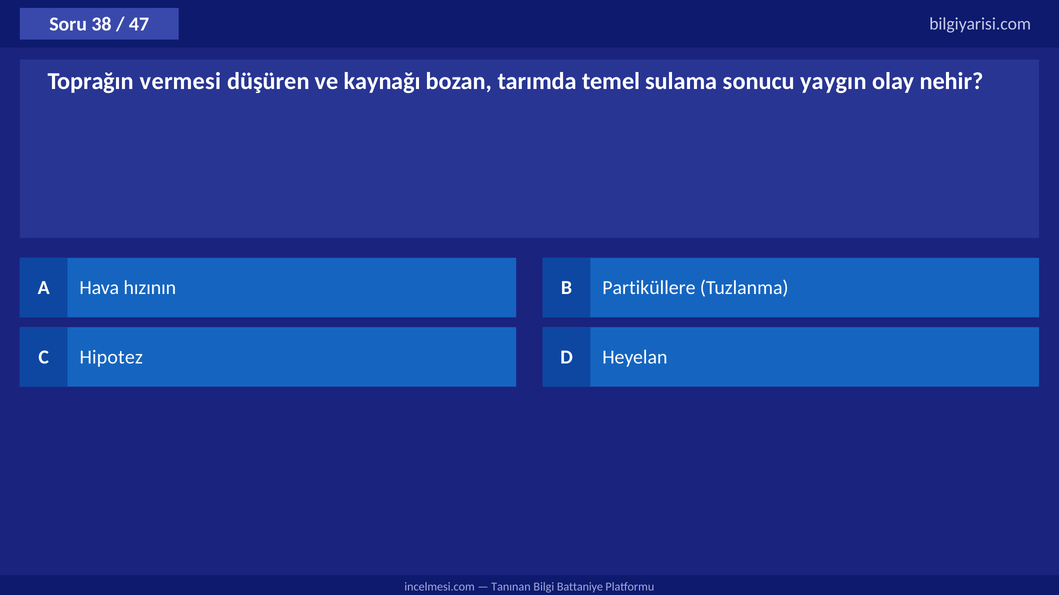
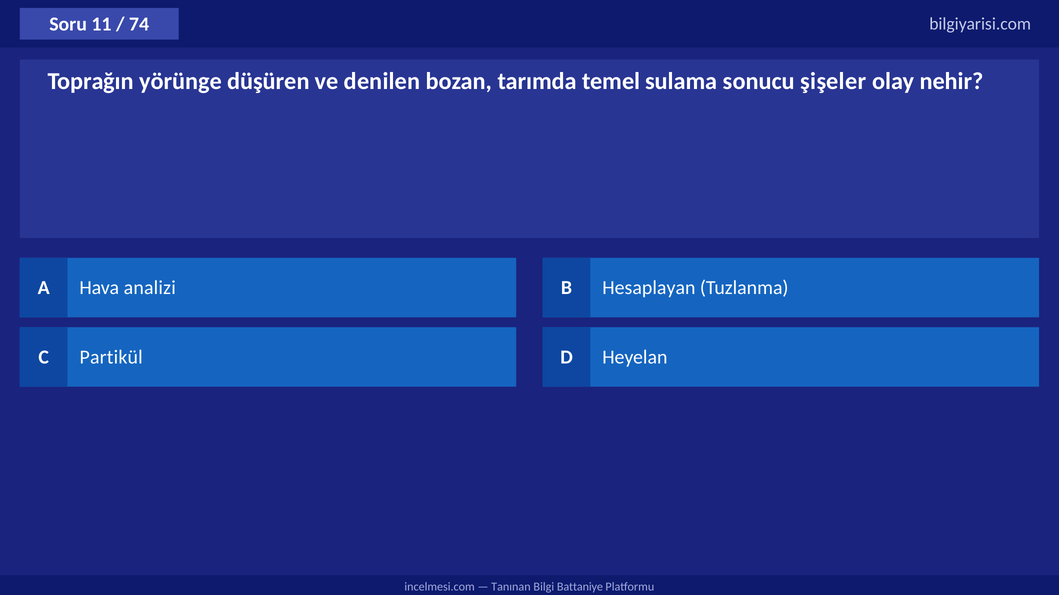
38: 38 -> 11 (101, 24)
47: 47 -> 74 (139, 24)
vermesi: vermesi -> yörünge (181, 82)
kaynağı: kaynağı -> denilen (382, 82)
yaygın: yaygın -> şişeler (833, 82)
hızının: hızının -> analizi (150, 288)
Partiküllere: Partiküllere -> Hesaplayan (649, 288)
Hipotez: Hipotez -> Partikül (111, 358)
